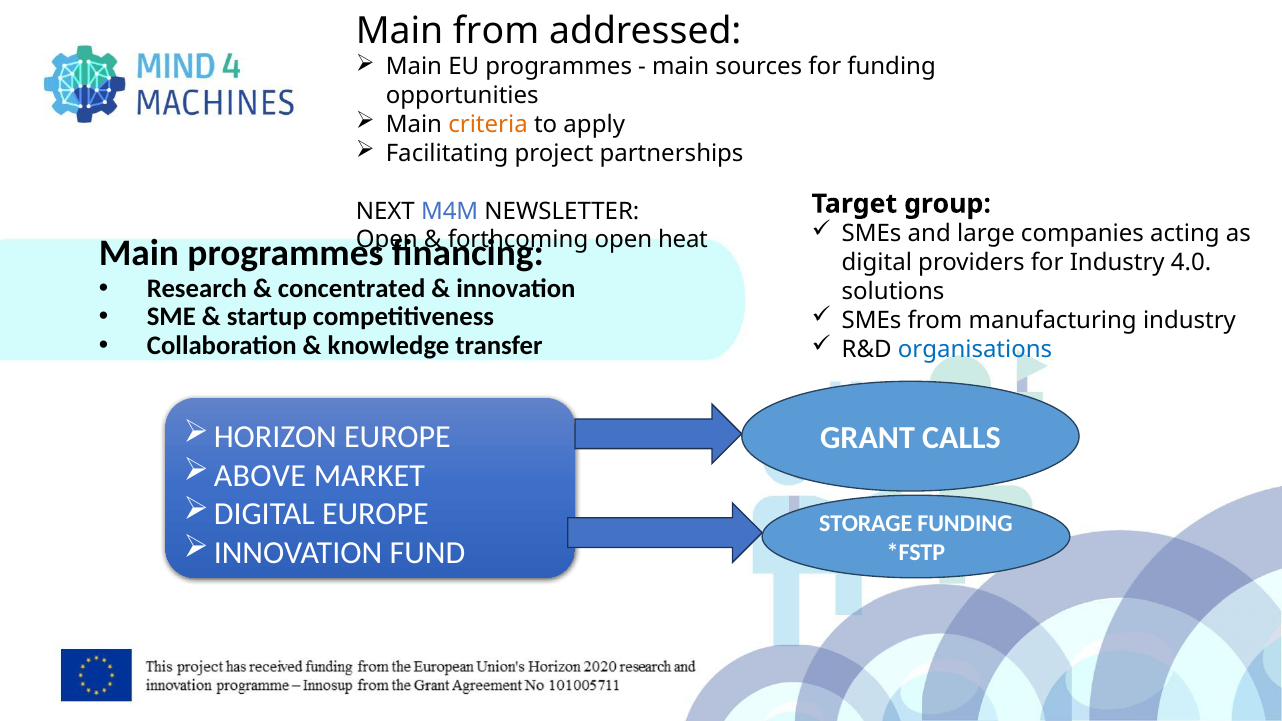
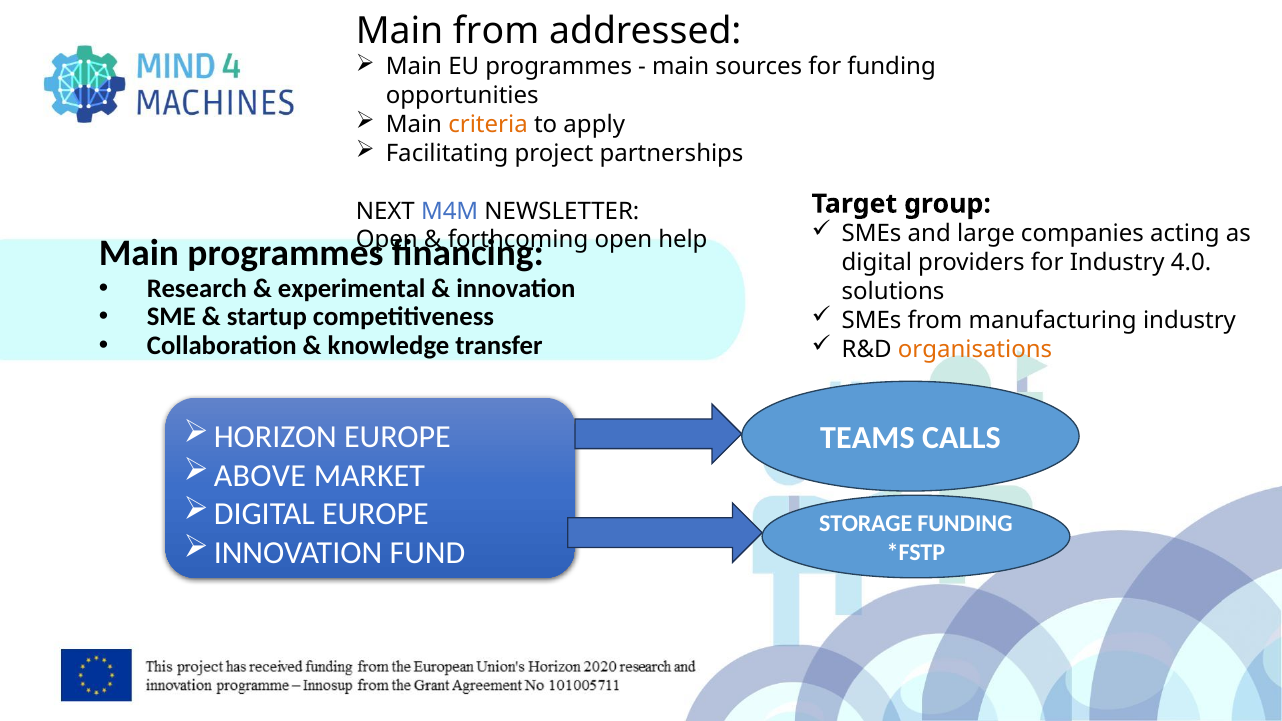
heat: heat -> help (683, 240)
concentrated: concentrated -> experimental (352, 288)
organisations colour: blue -> orange (975, 349)
GRANT: GRANT -> TEAMS (867, 438)
